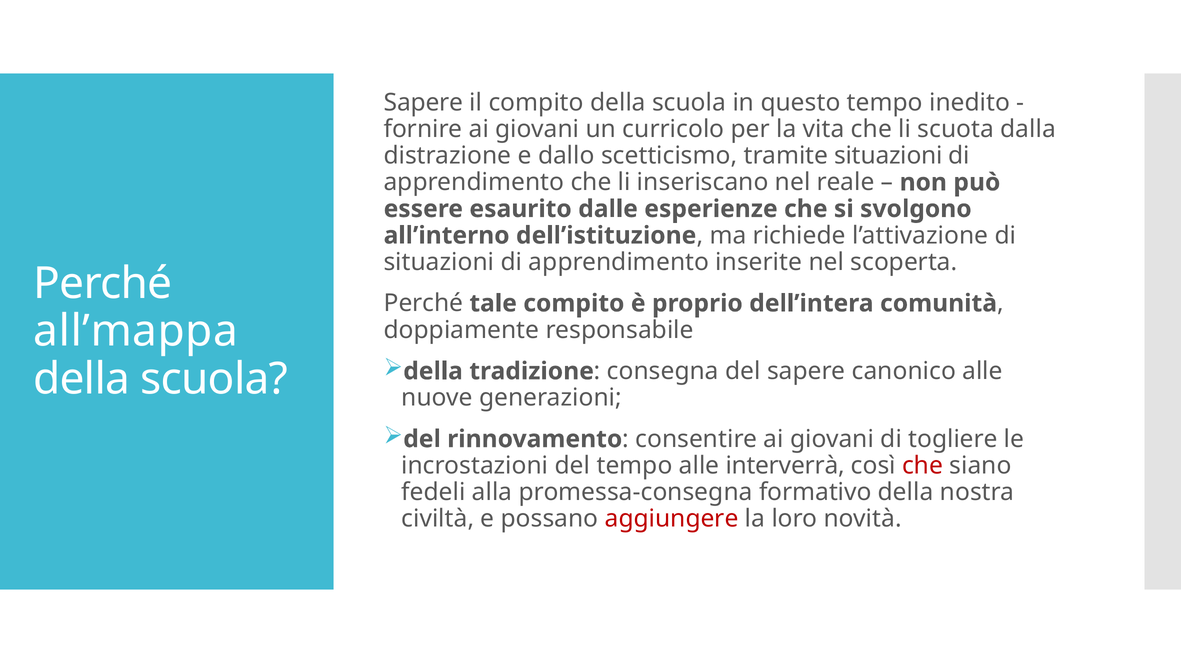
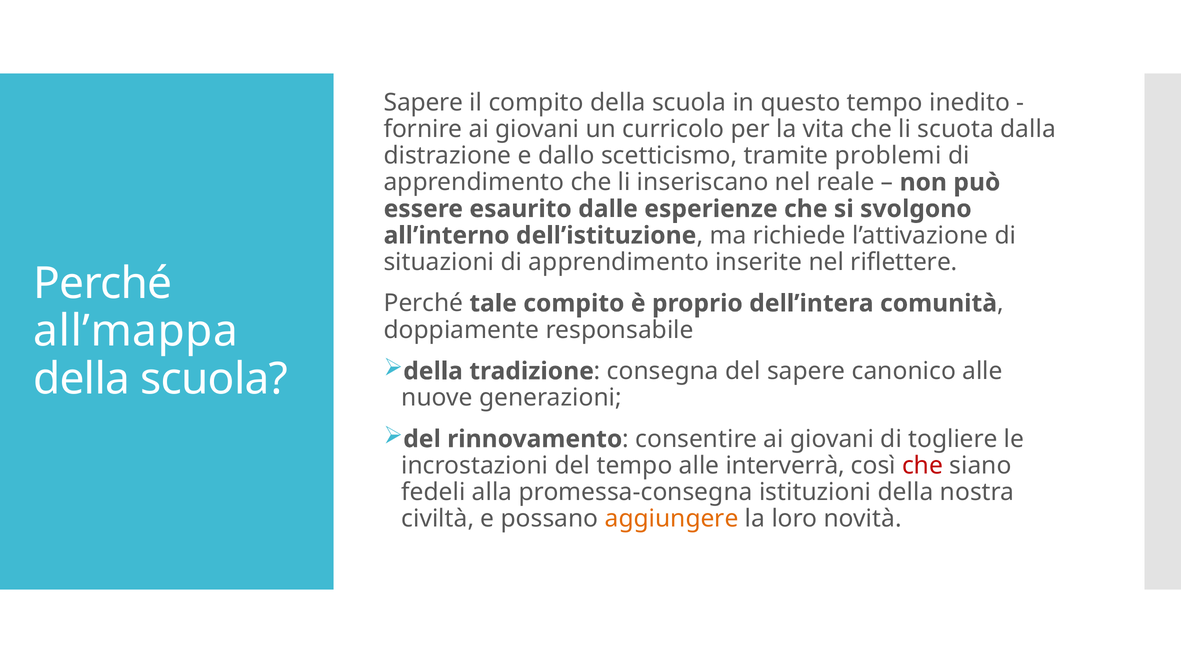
tramite situazioni: situazioni -> problemi (888, 156)
scoperta: scoperta -> riflettere (904, 262)
formativo: formativo -> istituzioni (815, 492)
aggiungere colour: red -> orange (672, 519)
